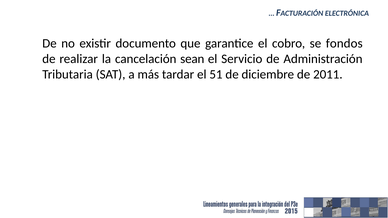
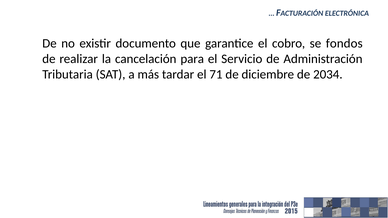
sean: sean -> para (192, 59)
51: 51 -> 71 (216, 74)
2011: 2011 -> 2034 (328, 74)
